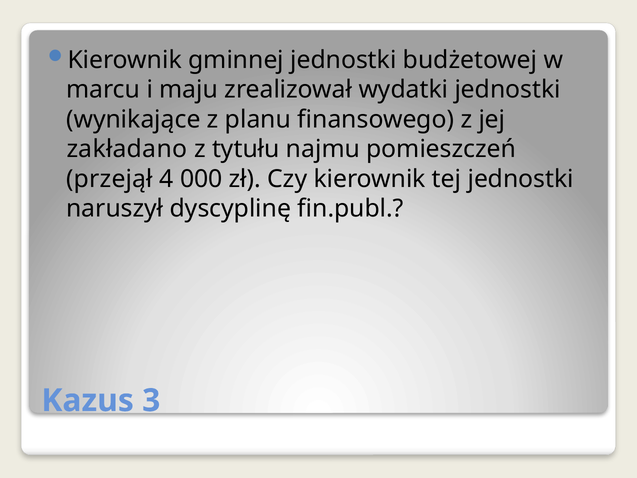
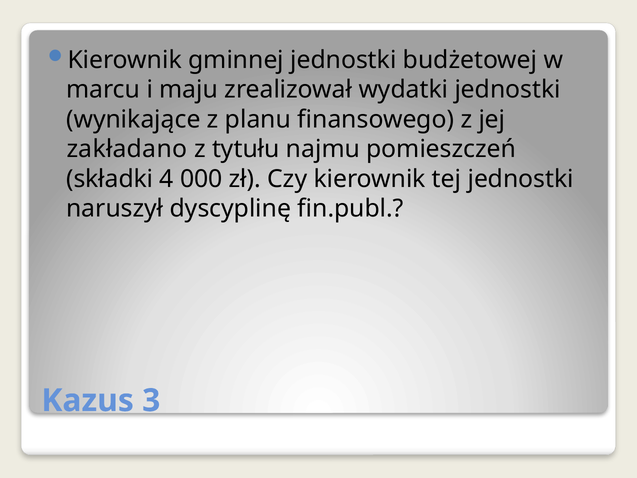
przejął: przejął -> składki (110, 179)
